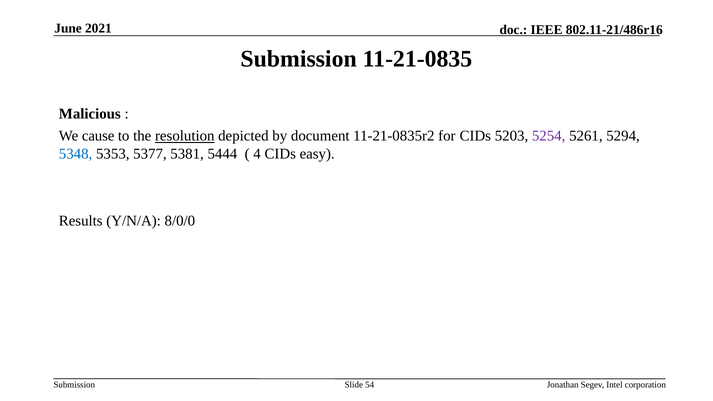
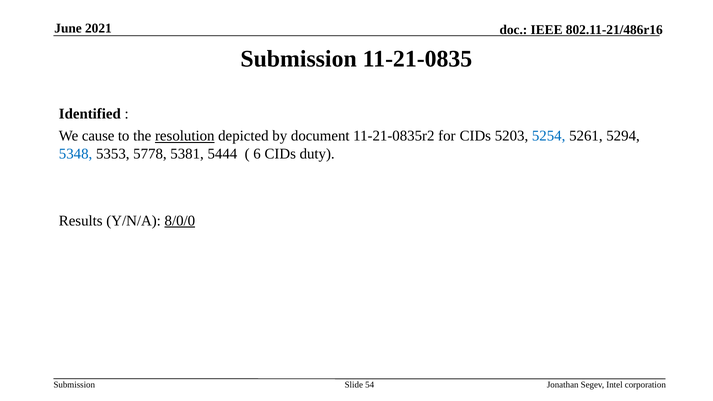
Malicious: Malicious -> Identified (90, 114)
5254 colour: purple -> blue (549, 136)
5377: 5377 -> 5778 (150, 154)
4: 4 -> 6 (257, 154)
easy: easy -> duty (317, 154)
8/0/0 underline: none -> present (180, 221)
